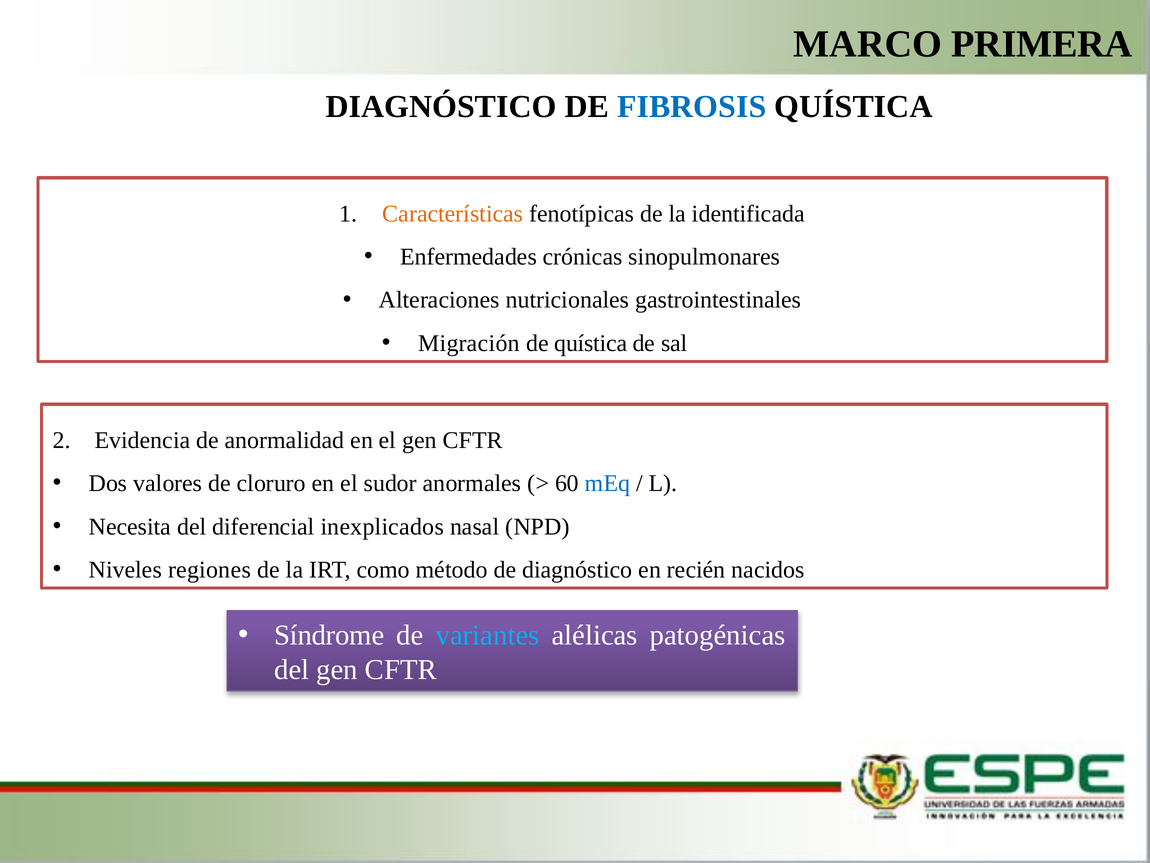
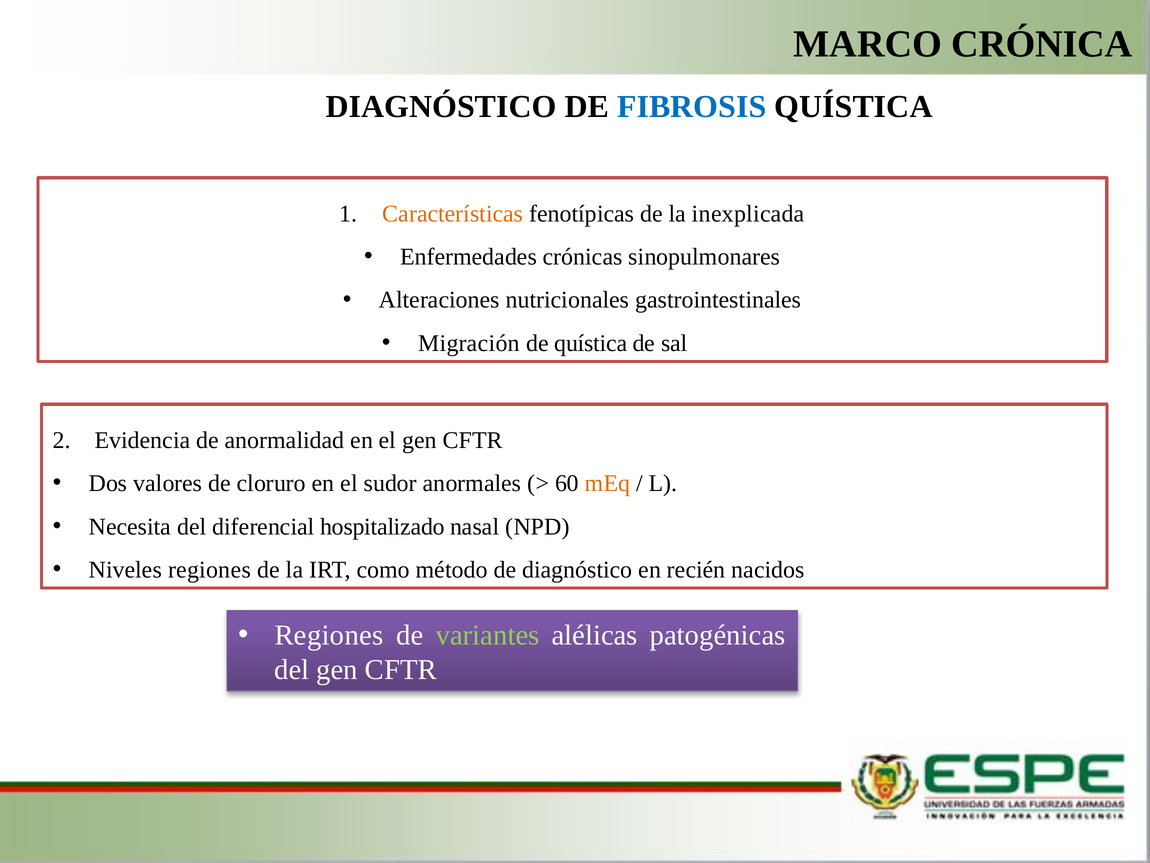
PRIMERA: PRIMERA -> CRÓNICA (1042, 44)
identificada: identificada -> inexplicada (748, 214)
mEq colour: blue -> orange (608, 483)
inexplicados: inexplicados -> hospitalizado (382, 526)
Síndrome: Síndrome -> Regiones (329, 635)
variantes colour: light blue -> light green (488, 635)
